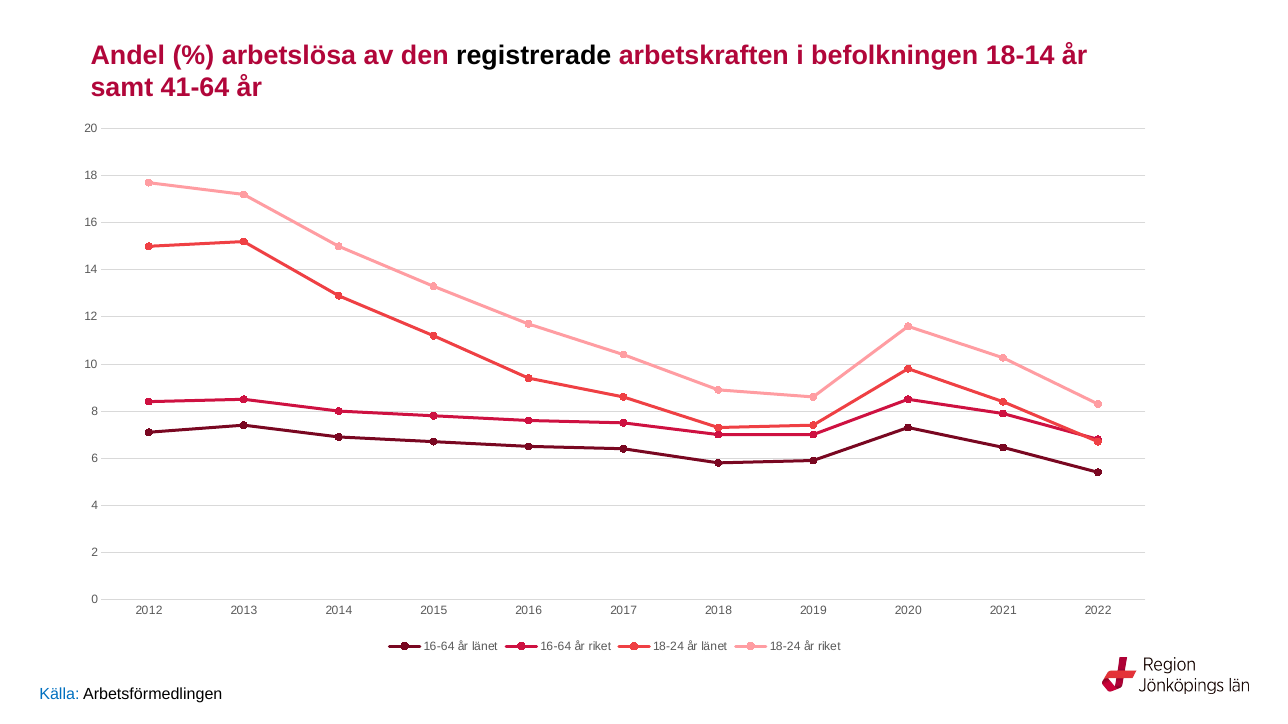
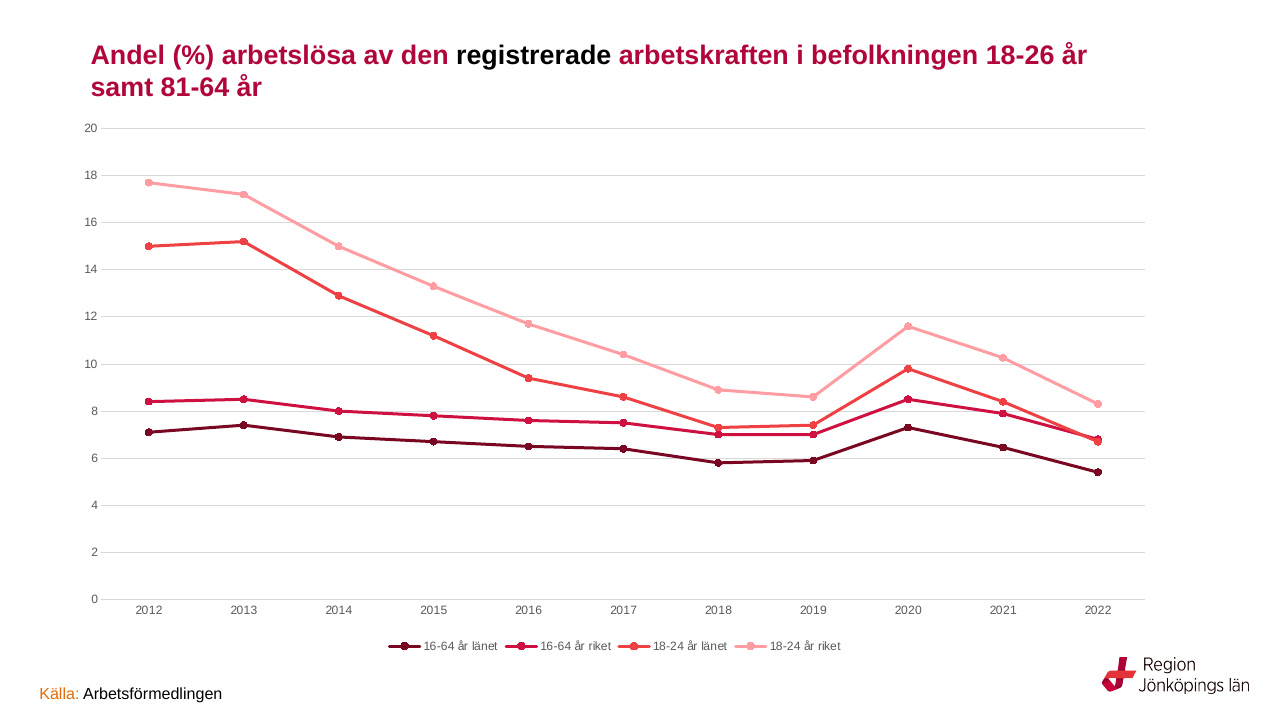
18-14: 18-14 -> 18-26 (1020, 55)
41-64: 41-64 -> 81-64 (195, 88)
Källa colour: blue -> orange (59, 694)
